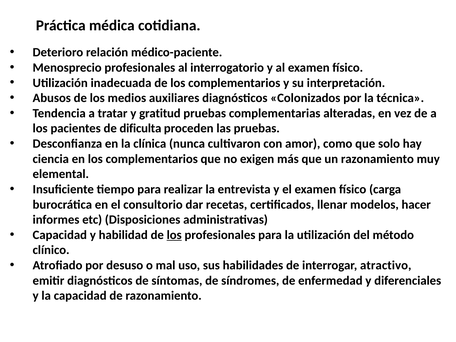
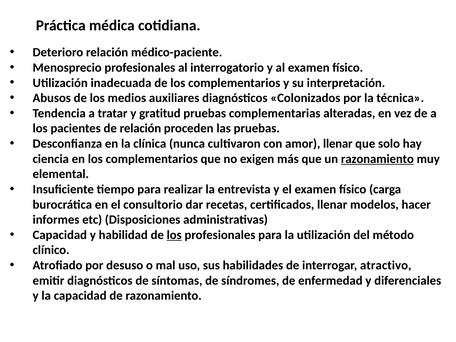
de dificulta: dificulta -> relación (140, 128)
amor como: como -> llenar (338, 144)
razonamiento underline: none -> present (377, 159)
